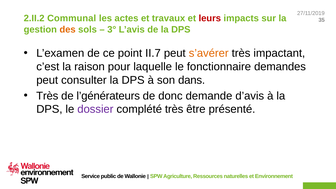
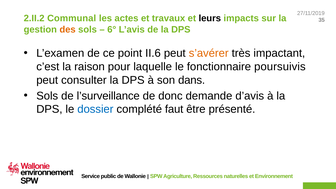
leurs colour: red -> black (210, 18)
3°: 3° -> 6° (112, 30)
II.7: II.7 -> II.6 (153, 53)
demandes: demandes -> poursuivis (280, 67)
Très: Très -> Sols (47, 96)
l’générateurs: l’générateurs -> l’surveillance (108, 96)
dossier colour: purple -> blue (95, 109)
complété très: très -> faut (174, 109)
